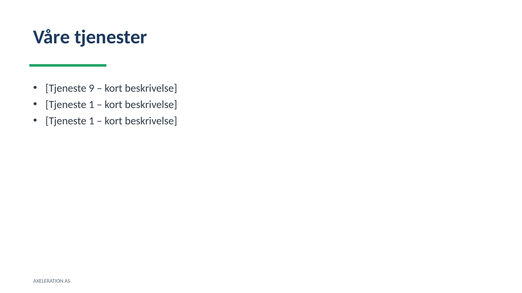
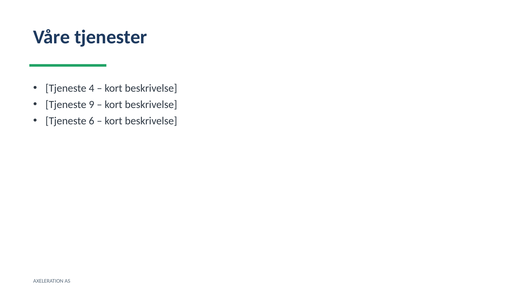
9: 9 -> 4 (92, 88)
1: 1 -> 9 (92, 105)
1: 1 -> 6 (92, 121)
